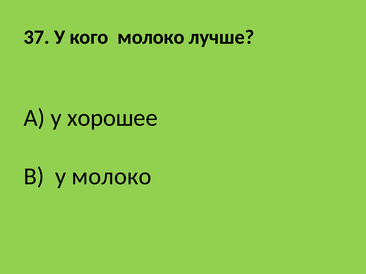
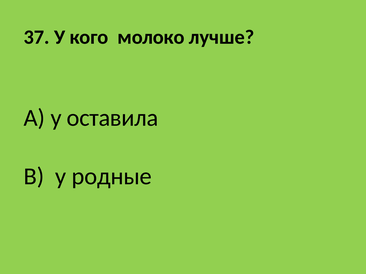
хорошее: хорошее -> оставила (112, 118)
у молоко: молоко -> родные (112, 177)
